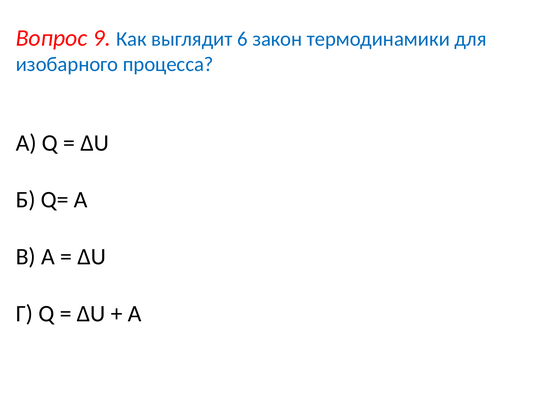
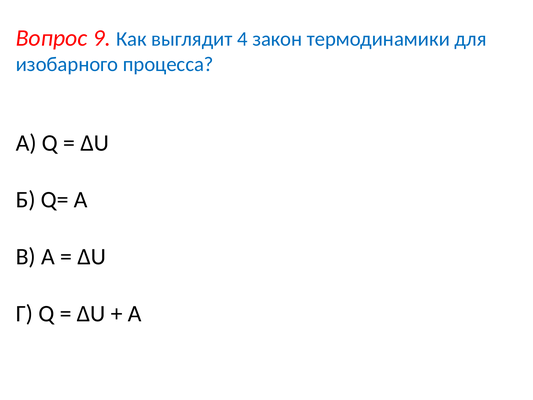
6: 6 -> 4 (242, 39)
